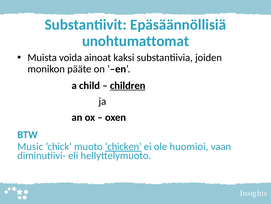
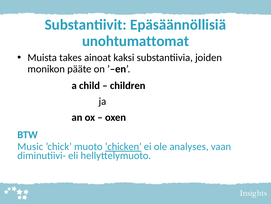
voida: voida -> takes (70, 57)
children underline: present -> none (128, 85)
huomioi: huomioi -> analyses (189, 146)
